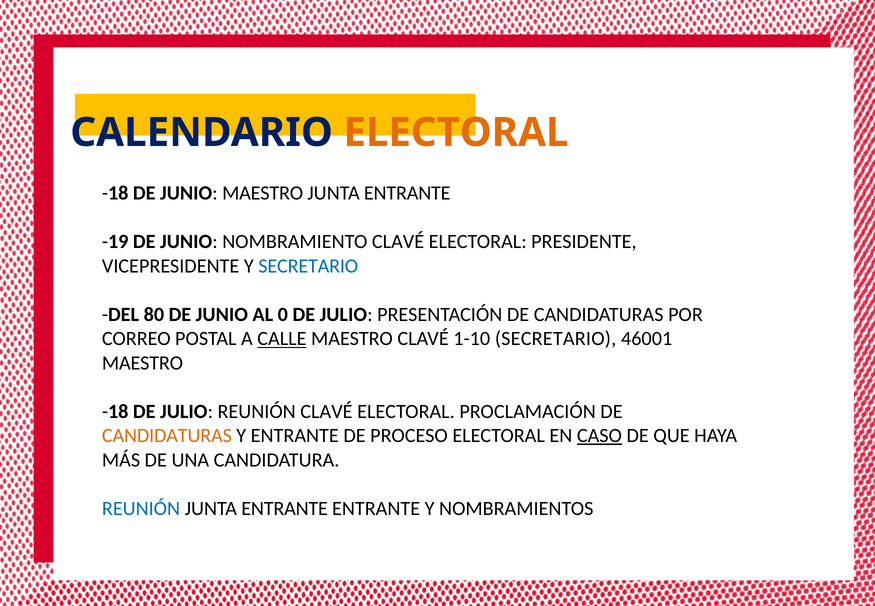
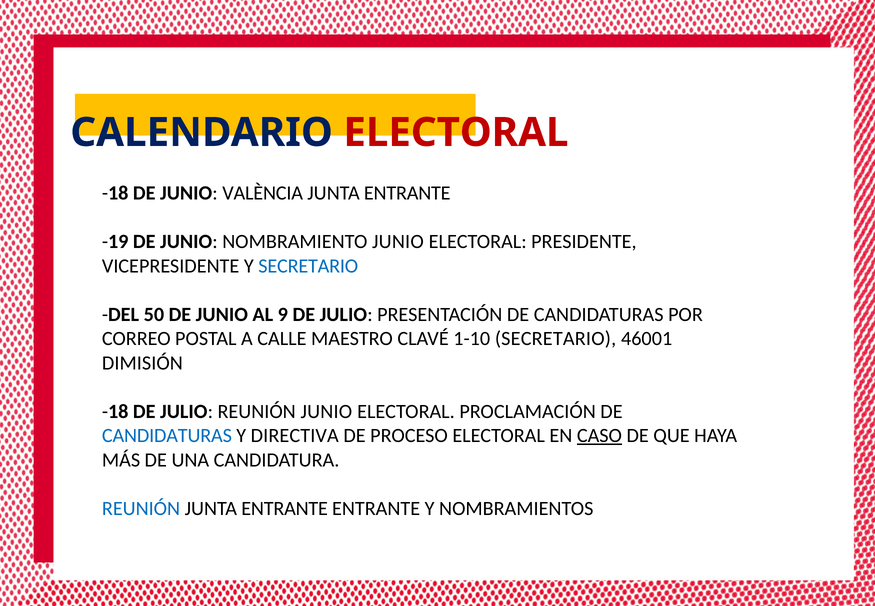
ELECTORAL colour: orange -> red (456, 133)
JUNIO MAESTRO: MAESTRO -> VALÈNCIA (263, 193)
NOMBRAMIENTO CLAVÉ: CLAVÉ -> JUNIO (398, 242)
80: 80 -> 50 (154, 314)
0: 0 -> 9 (283, 314)
CALLE underline: present -> none (282, 339)
MAESTRO: MAESTRO -> DIMISIÓN (142, 363)
REUNIÓN CLAVÉ: CLAVÉ -> JUNIO (326, 411)
CANDIDATURAS colour: orange -> blue (167, 435)
Y ENTRANTE: ENTRANTE -> DIRECTIVA (295, 435)
